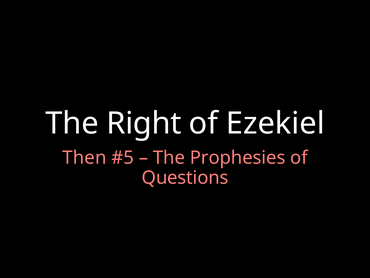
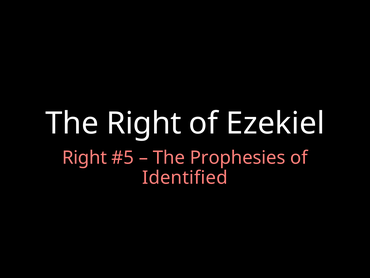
Then: Then -> Right (85, 157)
Questions: Questions -> Identified (185, 177)
